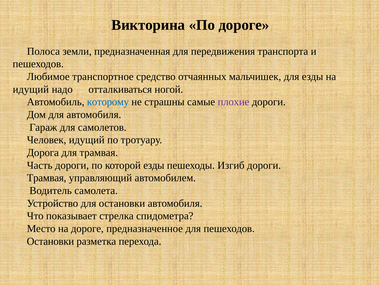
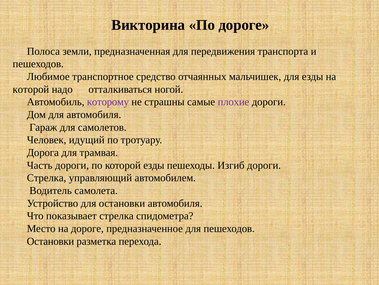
идущий: идущий -> которой (31, 89)
которому colour: blue -> purple (108, 102)
Трамвая: Трамвая -> Стрелка (47, 178)
